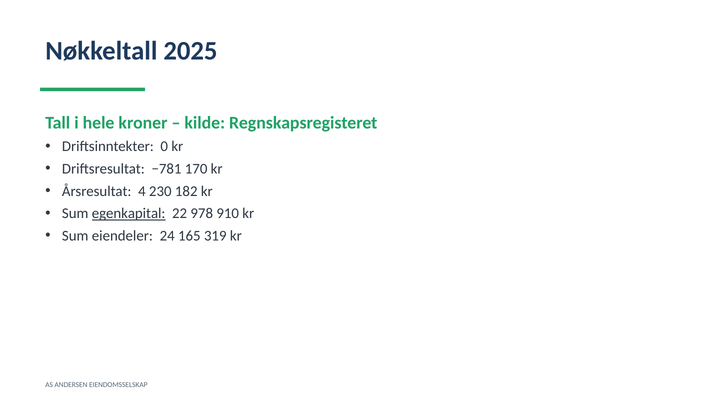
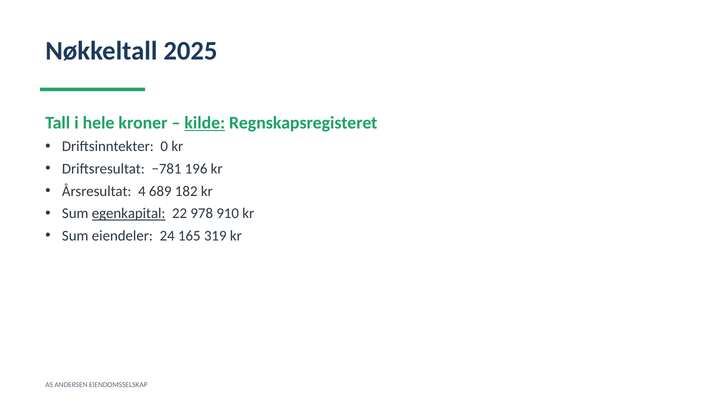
kilde underline: none -> present (205, 123)
170: 170 -> 196 (196, 169)
230: 230 -> 689 (160, 191)
